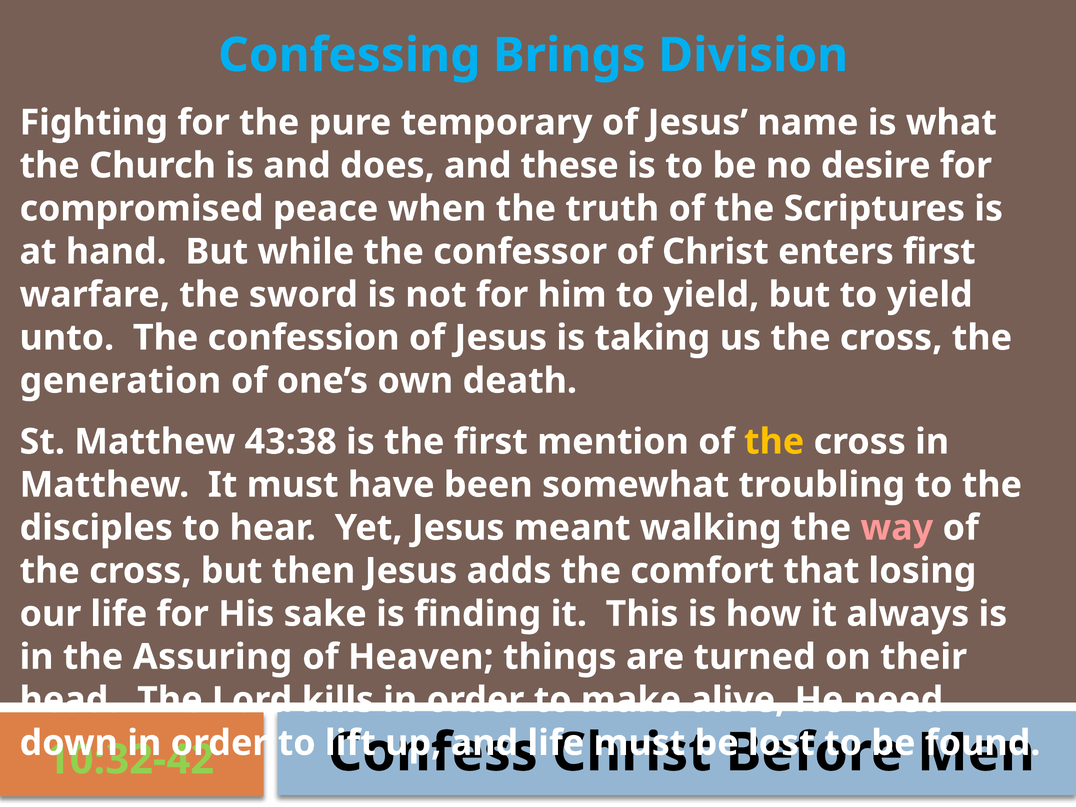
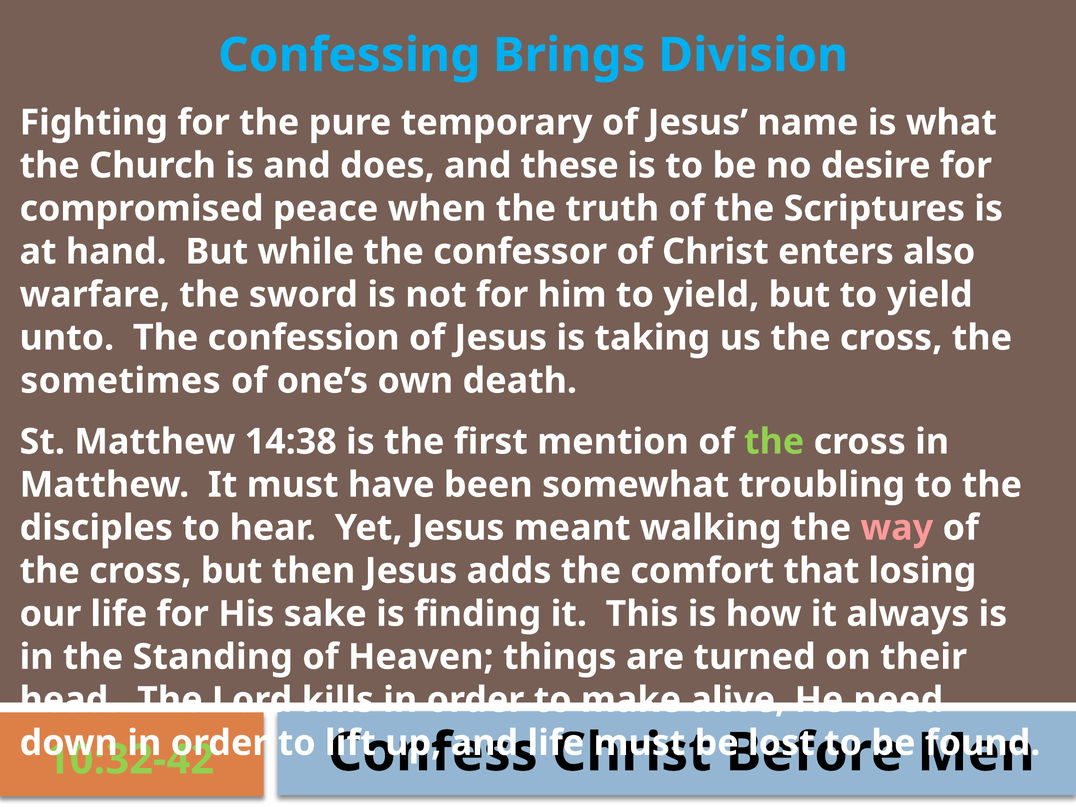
enters first: first -> also (939, 252)
generation: generation -> sometimes (120, 381)
43:38: 43:38 -> 14:38 (291, 442)
the colour: yellow -> light green (774, 442)
Assuring: Assuring -> Standing (213, 657)
